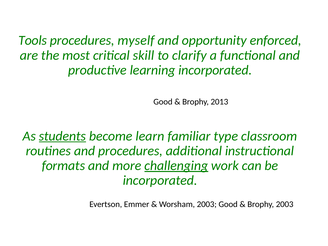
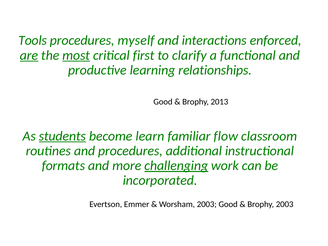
opportunity: opportunity -> interactions (214, 40)
are underline: none -> present (29, 55)
most underline: none -> present (76, 55)
skill: skill -> first (144, 55)
learning incorporated: incorporated -> relationships (215, 70)
type: type -> flow (226, 136)
